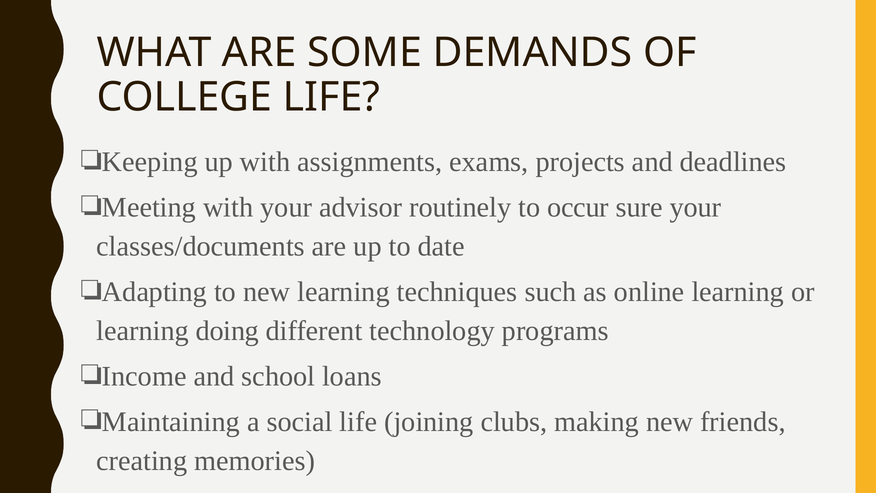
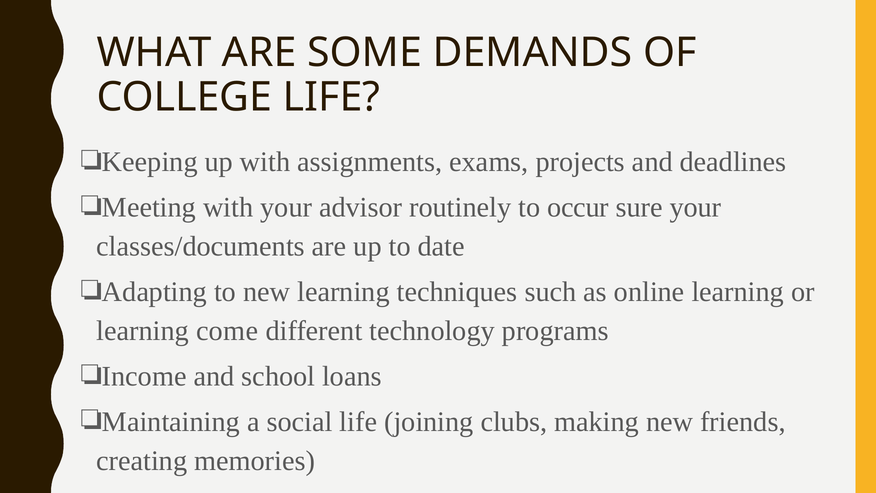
doing: doing -> come (227, 331)
